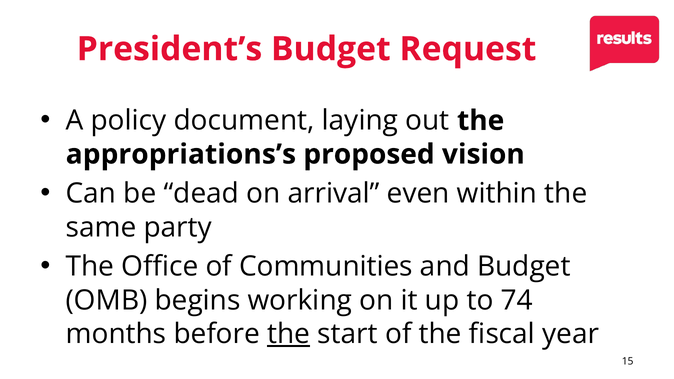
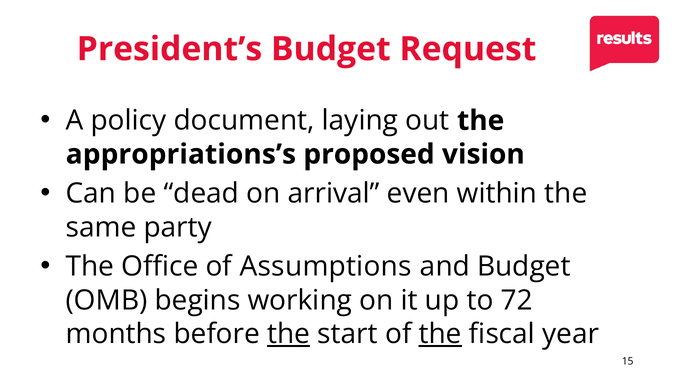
Communities: Communities -> Assumptions (326, 267)
74: 74 -> 72 (517, 300)
the underline: none -> present (440, 334)
